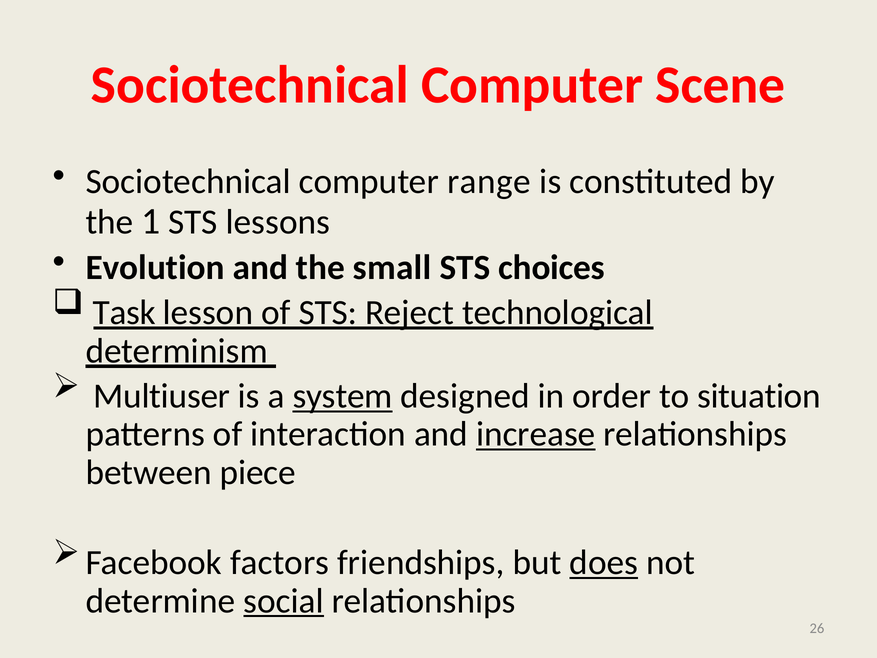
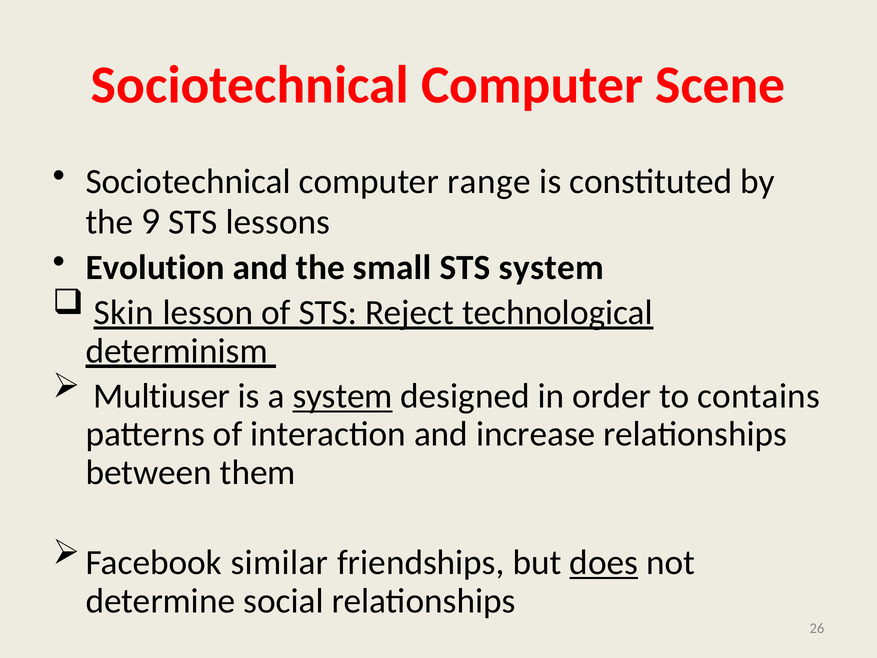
1: 1 -> 9 (151, 221)
STS choices: choices -> system (551, 267)
Task: Task -> Skin (124, 313)
situation: situation -> contains (759, 396)
increase underline: present -> none (536, 434)
piece: piece -> them (258, 472)
factors: factors -> similar (279, 563)
social underline: present -> none (284, 601)
